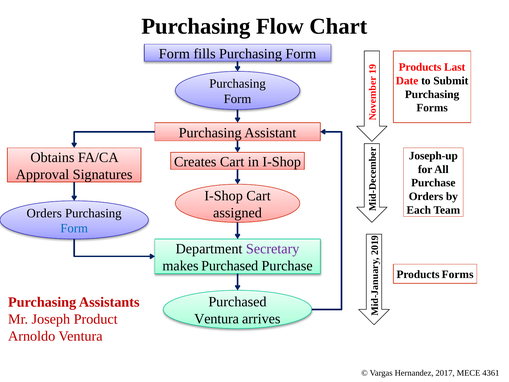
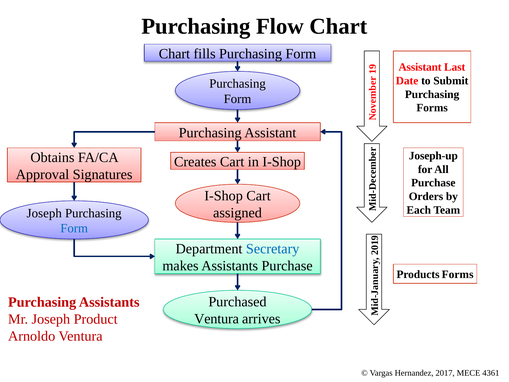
Form: Form -> Chart (174, 54)
Products: Products -> Assistant (420, 67)
Orders: Orders -> Joseph (44, 213)
Secretary colour: purple -> blue (273, 249)
makes Purchased: Purchased -> Assistants (230, 266)
